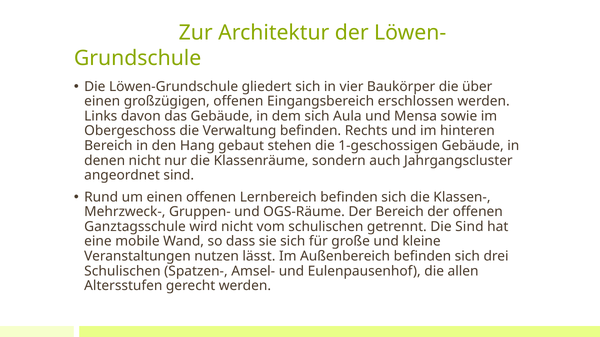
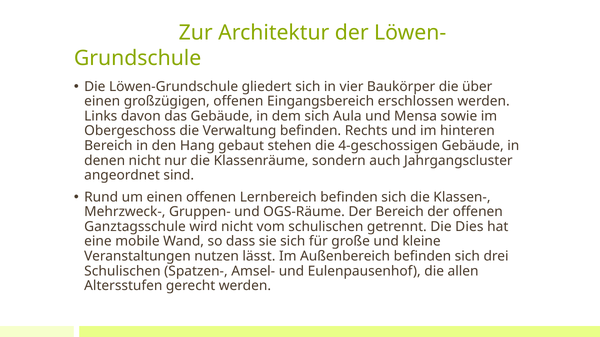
1-geschossigen: 1-geschossigen -> 4-geschossigen (388, 146)
Die Sind: Sind -> Dies (469, 227)
